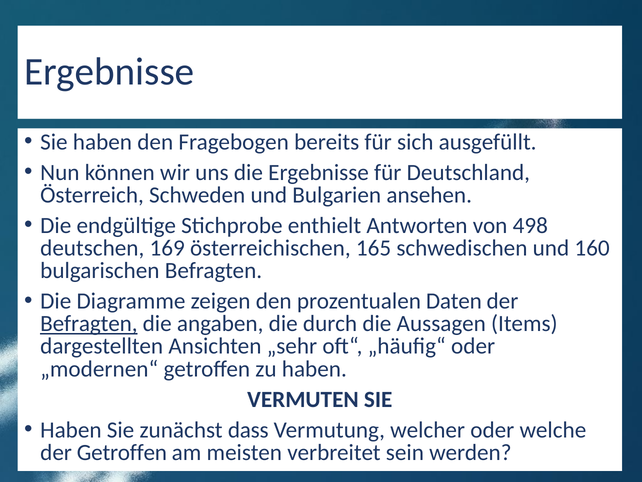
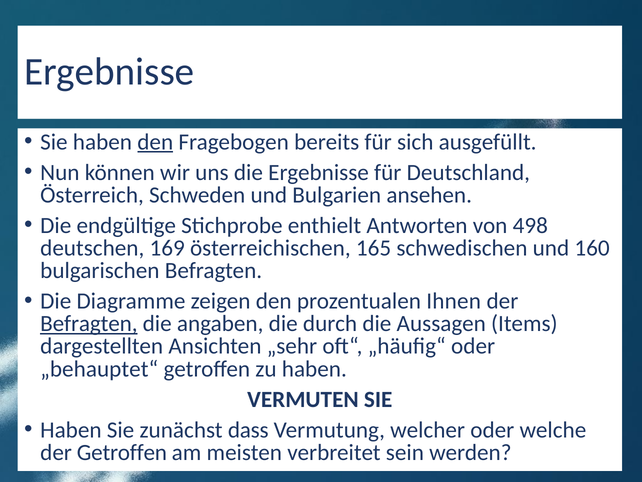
den underline: none -> present (155, 142)
Daten: Daten -> Ihnen (454, 301)
„modernen“: „modernen“ -> „behauptet“ (99, 368)
